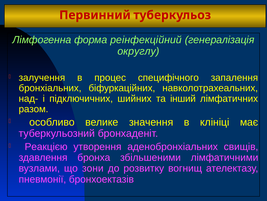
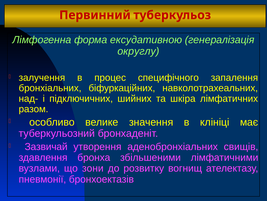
реінфекційний: реінфекційний -> ексудативною (146, 40)
інший: інший -> шкіра (183, 98)
Реакцією: Реакцією -> Зазвичай (46, 146)
